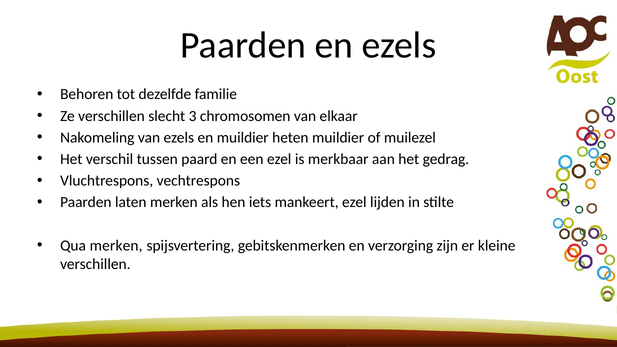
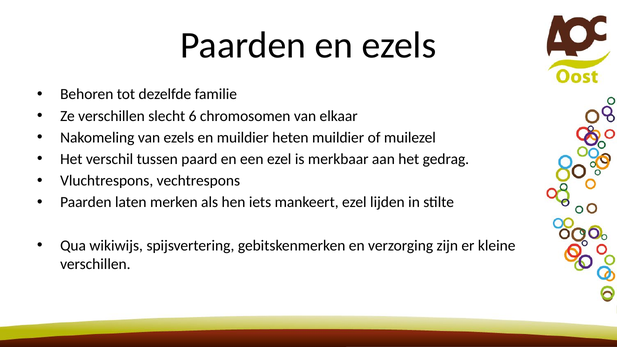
3: 3 -> 6 (193, 116)
Qua merken: merken -> wikiwijs (116, 246)
